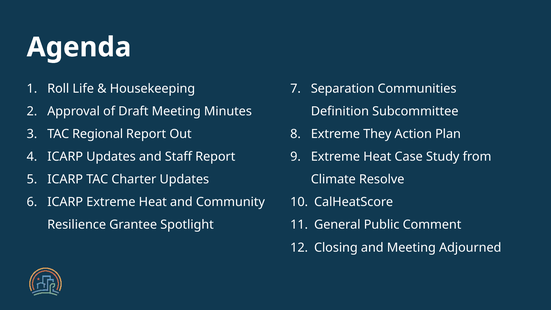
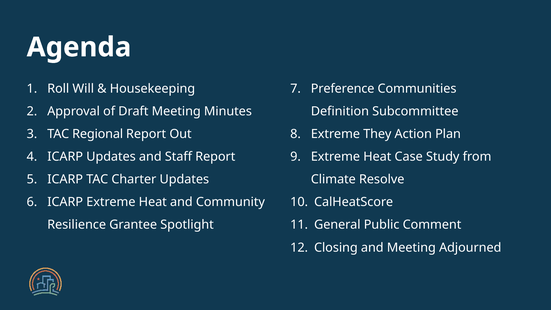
Life: Life -> Will (83, 88)
Separation: Separation -> Preference (343, 88)
